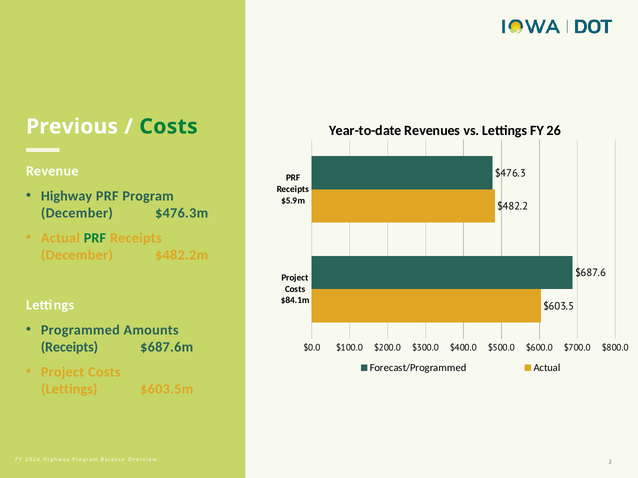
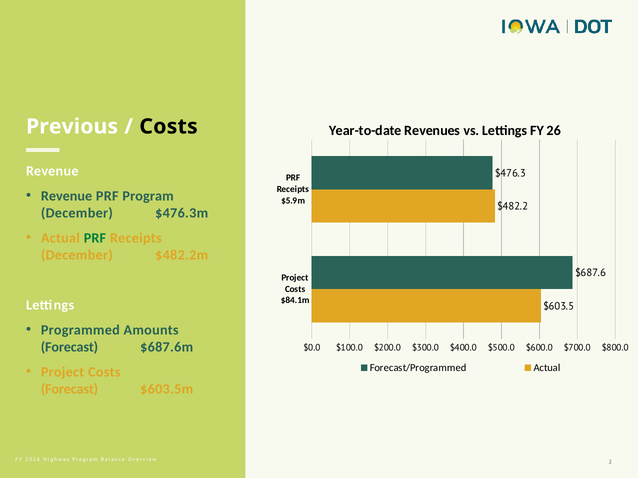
Costs colour: green -> black (169, 127)
Highway: Highway -> Revenue (67, 196)
Receipts: Receipts -> Forecast (69, 347)
Lettings: Lettings -> Forecast (69, 389)
